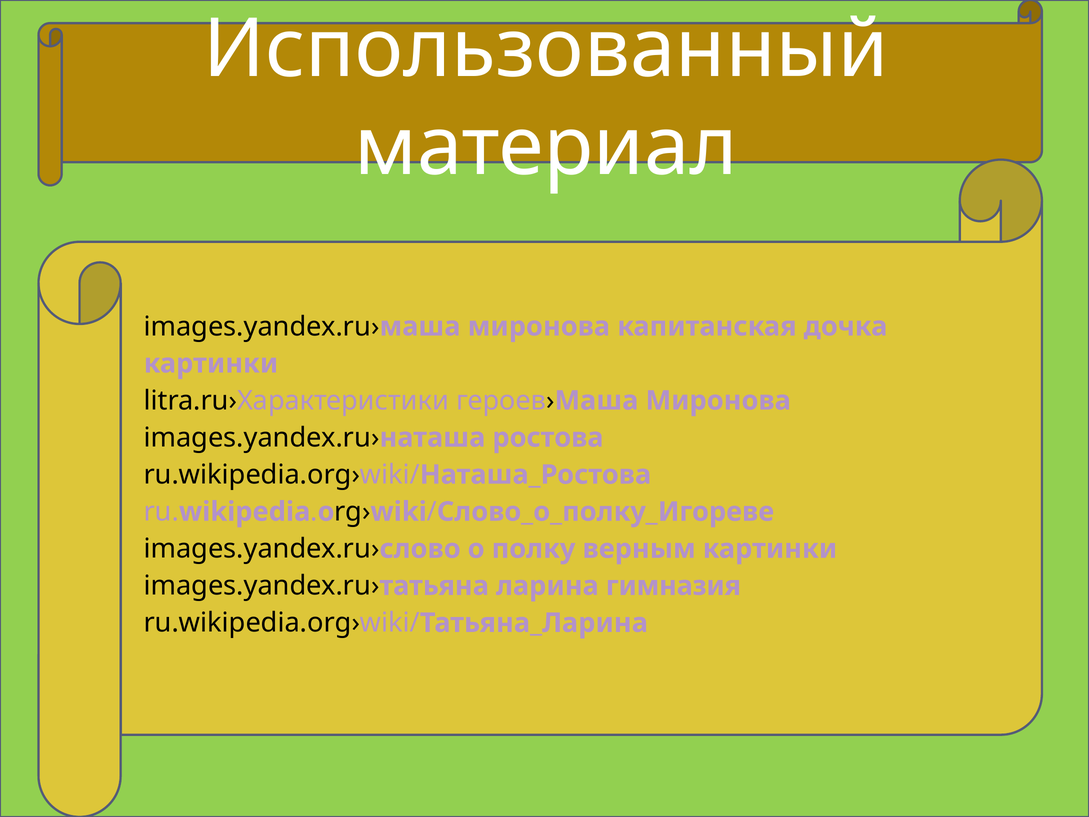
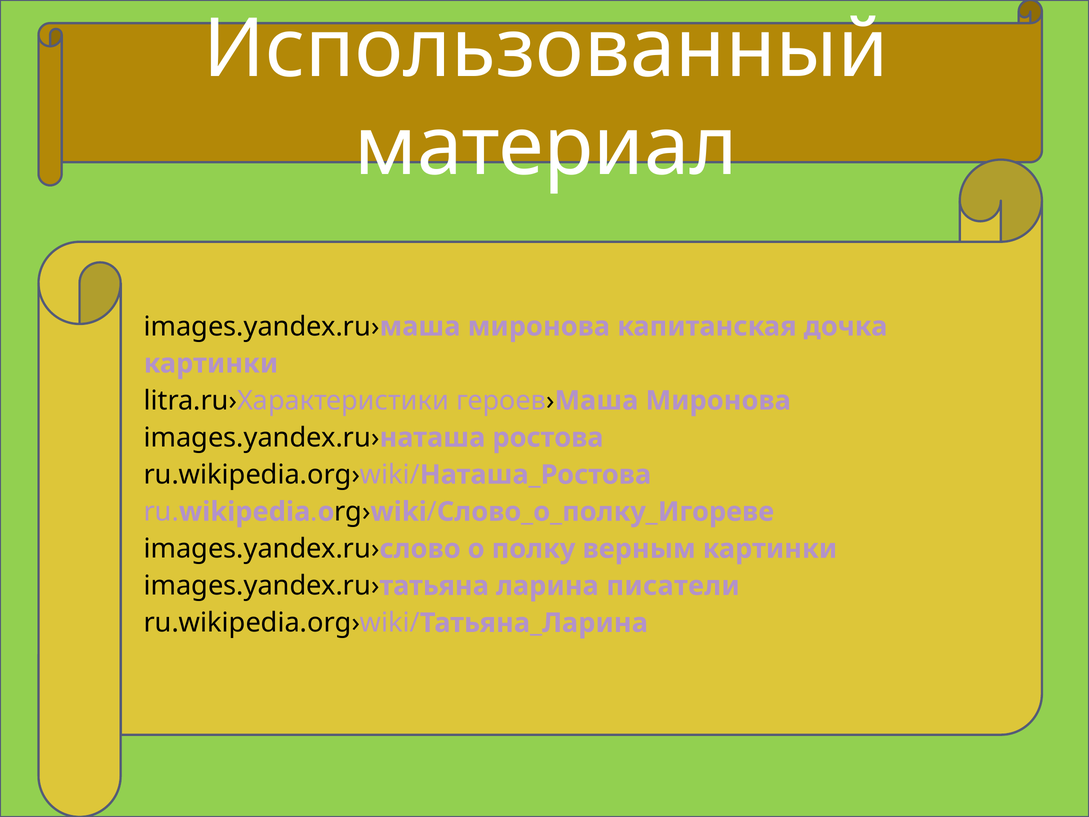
гимназия: гимназия -> писатели (673, 586)
